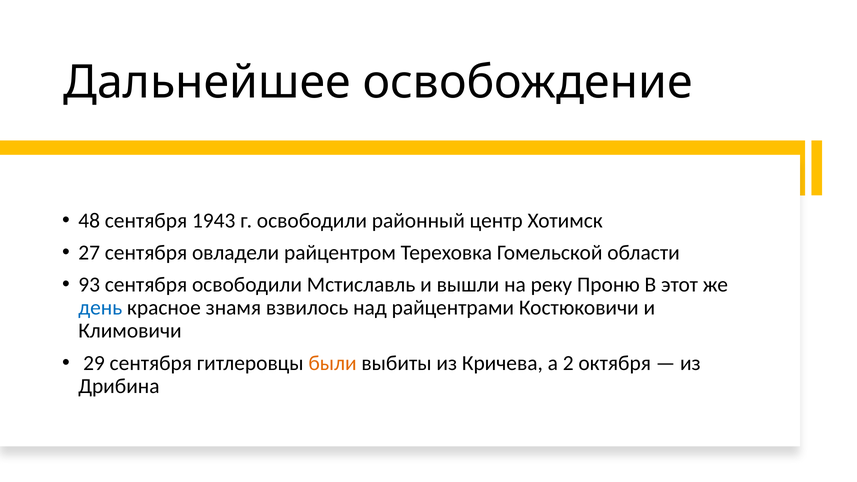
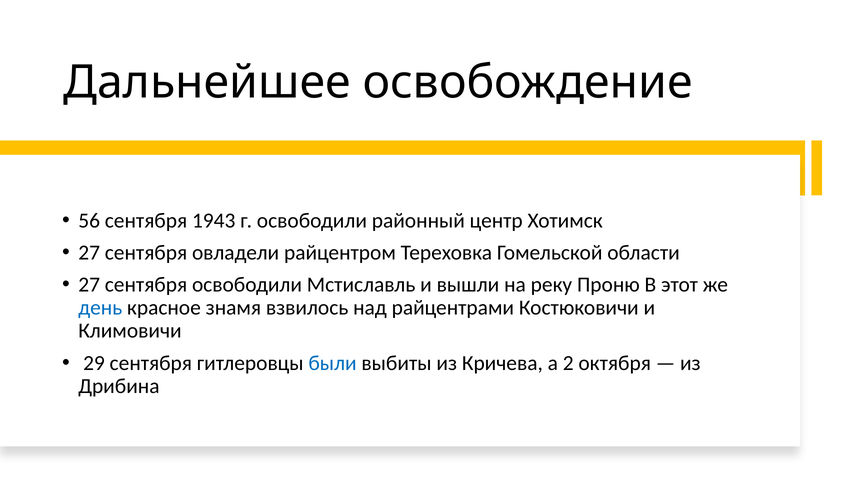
48: 48 -> 56 (89, 221)
93: 93 -> 27 (89, 285)
были colour: orange -> blue (333, 363)
